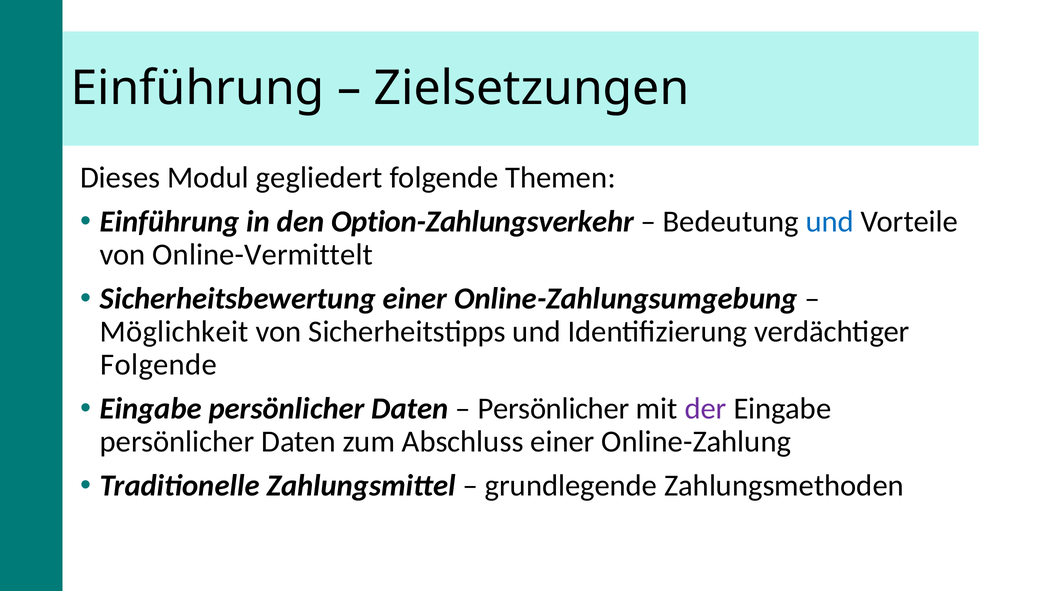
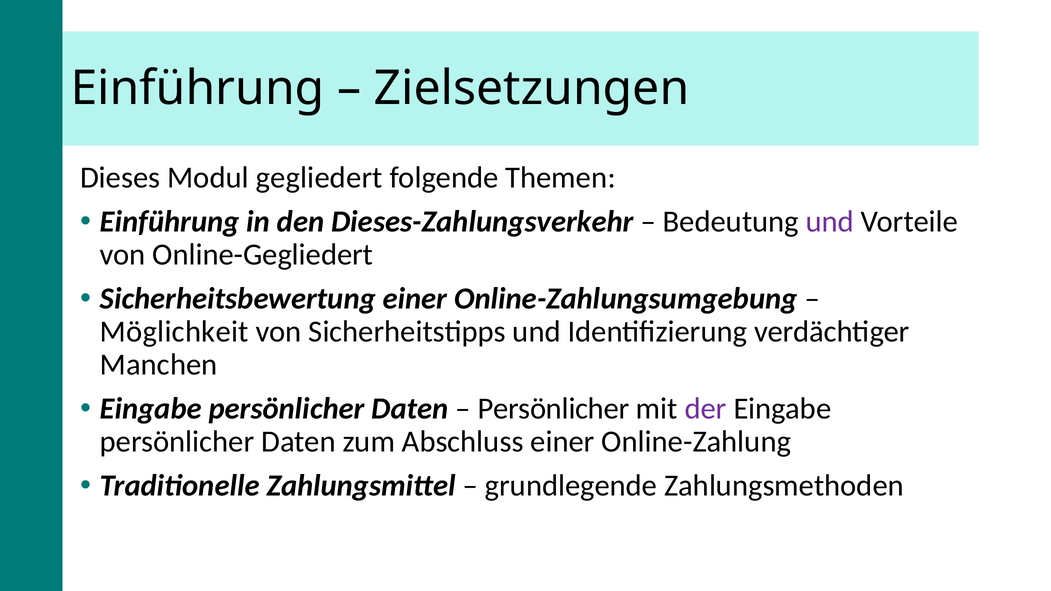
Option-Zahlungsverkehr: Option-Zahlungsverkehr -> Dieses-Zahlungsverkehr (482, 222)
und colour: blue -> purple (830, 222)
Online-Vermittelt: Online-Vermittelt -> Online-Gegliedert (263, 255)
Folgende: Folgende -> Manchen (159, 365)
